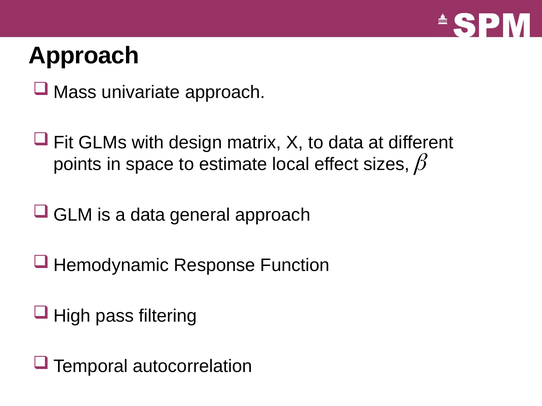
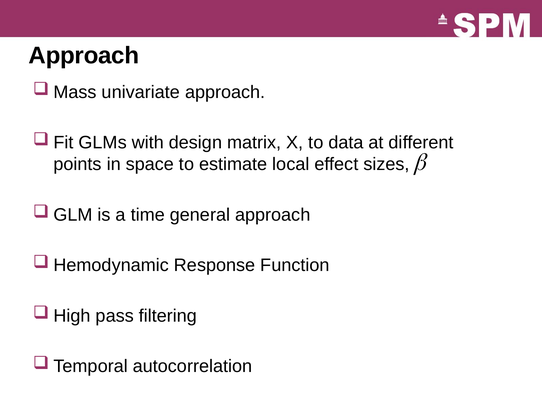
a data: data -> time (148, 215)
